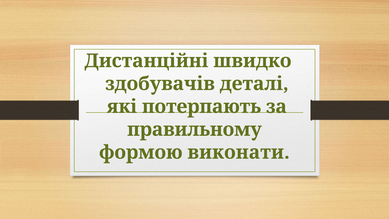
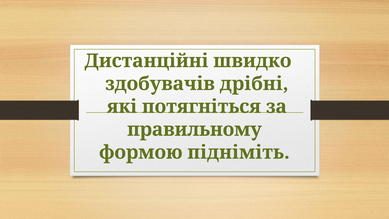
деталі: деталі -> дрібні (254, 84)
потерпають: потерпають -> потягніться (201, 107)
виконати: виконати -> підніміть (239, 152)
